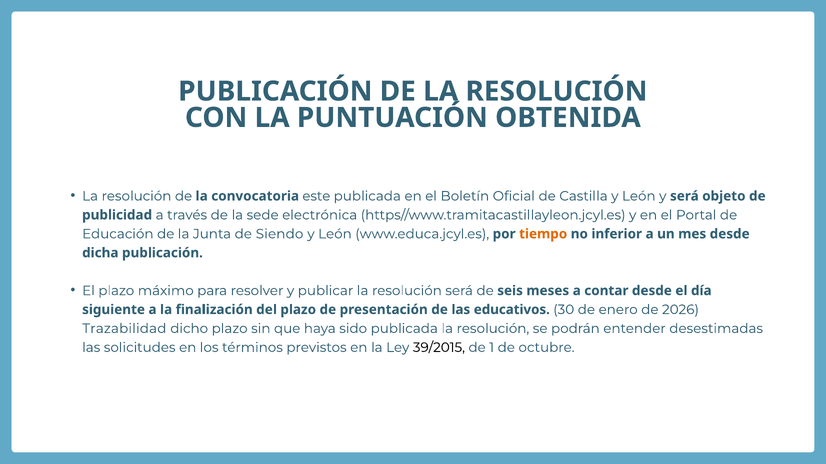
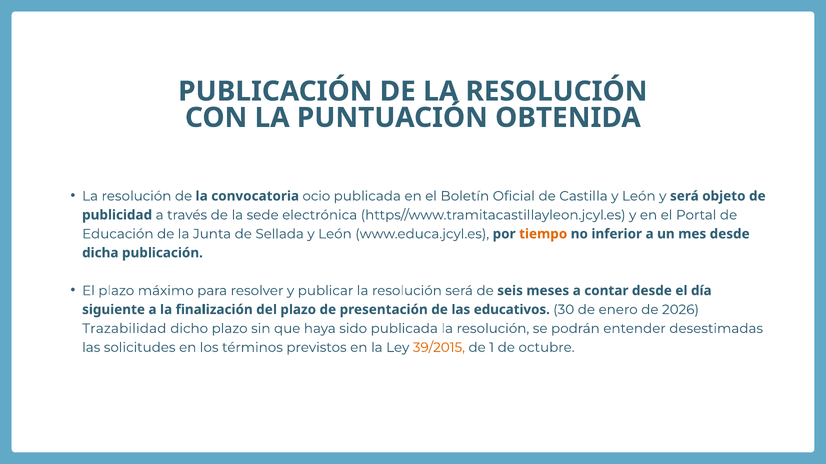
este: este -> ocio (316, 196)
Siendo: Siendo -> Sellada (280, 234)
39/2015 colour: black -> orange (439, 348)
